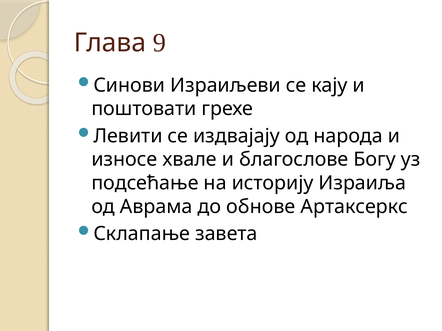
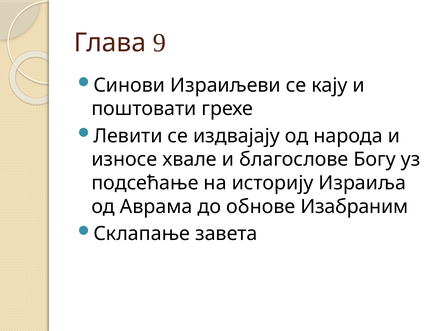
Артаксеркс: Артаксеркс -> Изабраним (354, 207)
